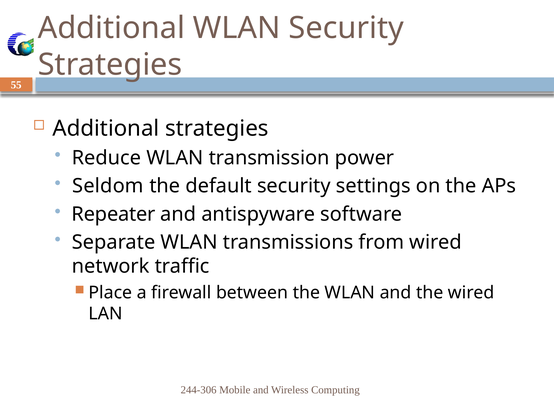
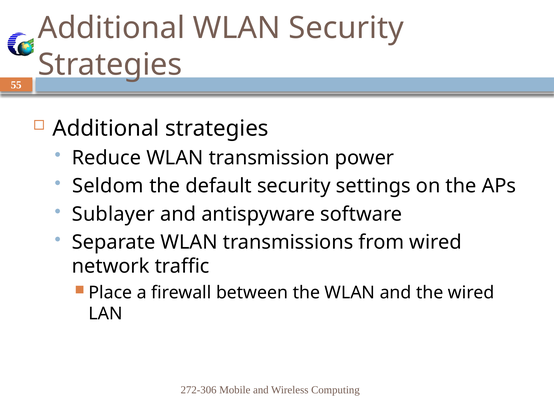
Repeater: Repeater -> Sublayer (113, 214)
244-306: 244-306 -> 272-306 (199, 390)
